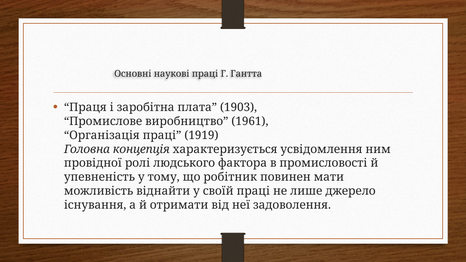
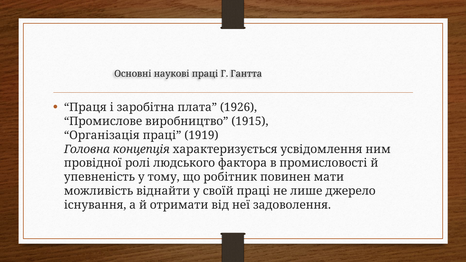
1903: 1903 -> 1926 (239, 107)
1961: 1961 -> 1915 (250, 121)
